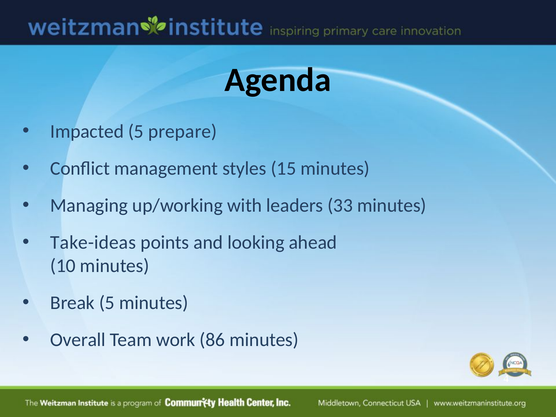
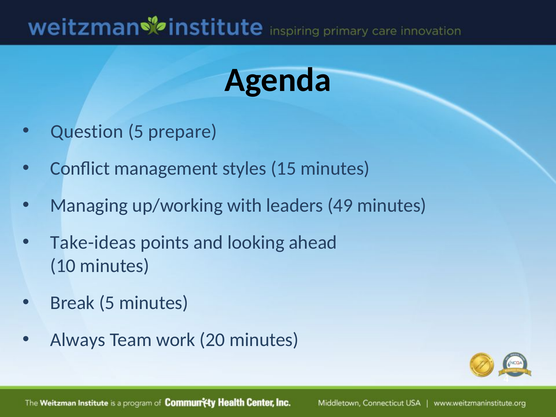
Impacted: Impacted -> Question (87, 131)
33: 33 -> 49 (340, 206)
Overall: Overall -> Always (78, 340)
86: 86 -> 20 (212, 340)
